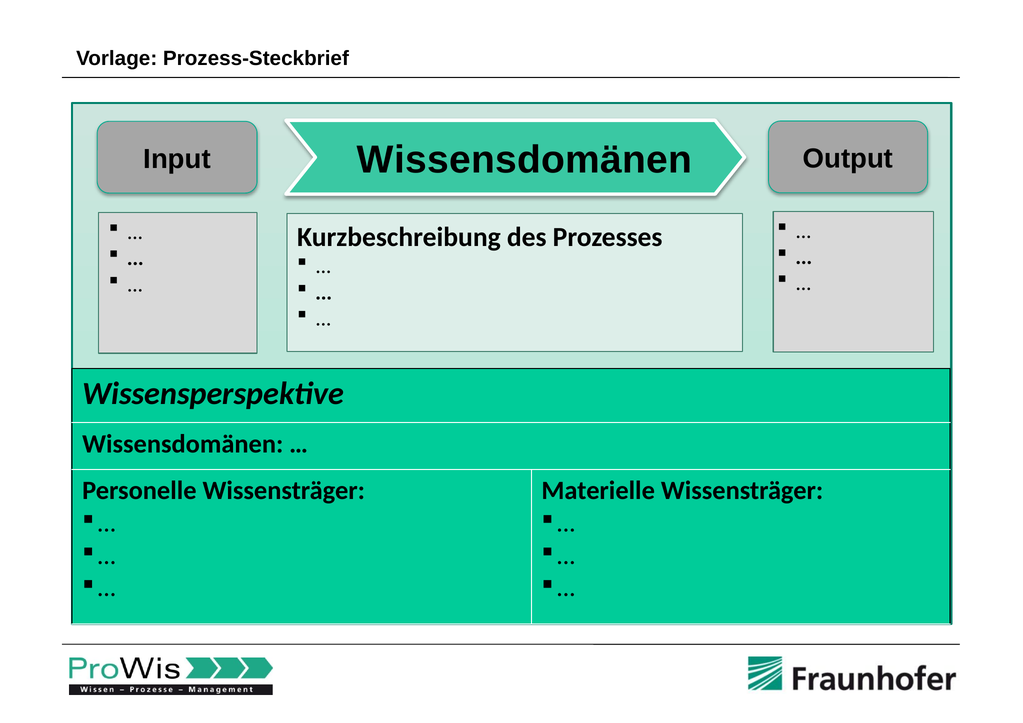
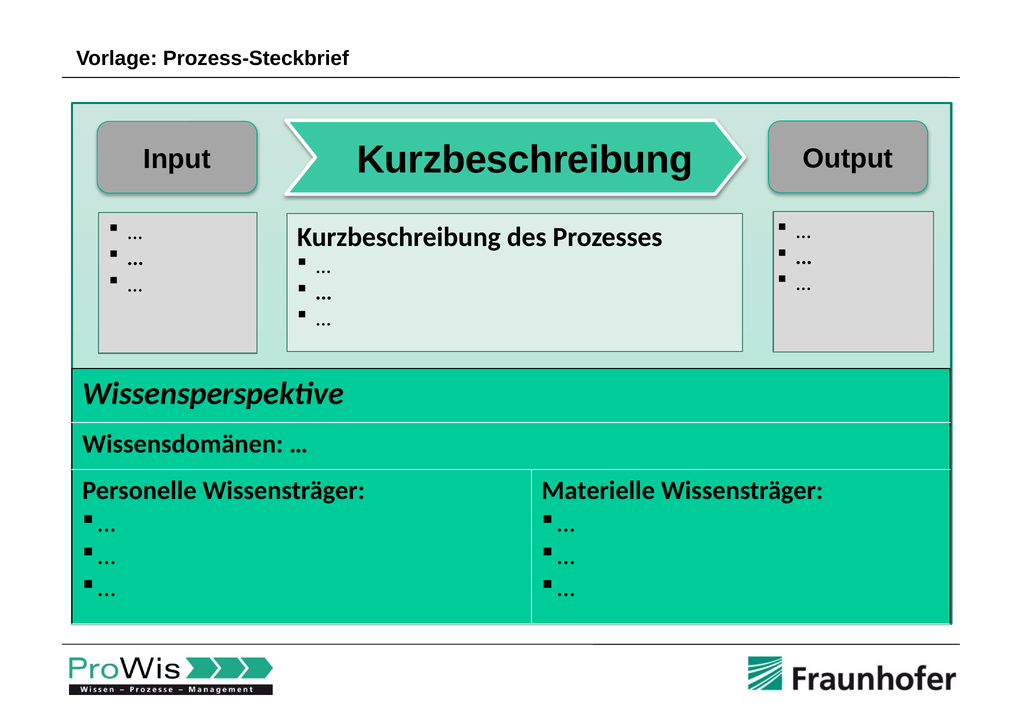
Wissensdomänen: Wissensdomänen -> Kurzbeschreibung (525, 160)
